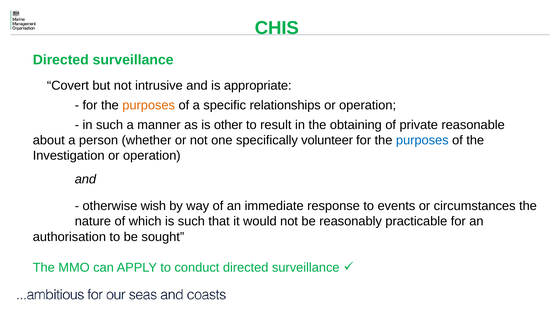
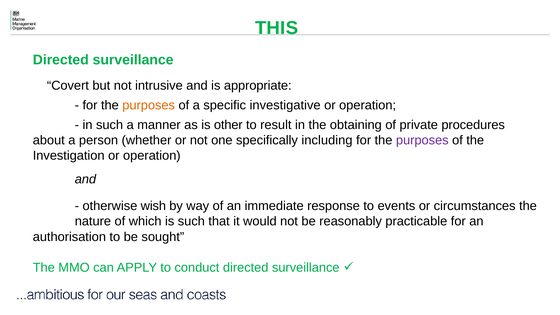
CHIS: CHIS -> THIS (277, 28)
relationships: relationships -> investigative (285, 105)
reasonable: reasonable -> procedures (473, 125)
volunteer: volunteer -> including (327, 140)
purposes colour: blue -> purple (422, 140)
